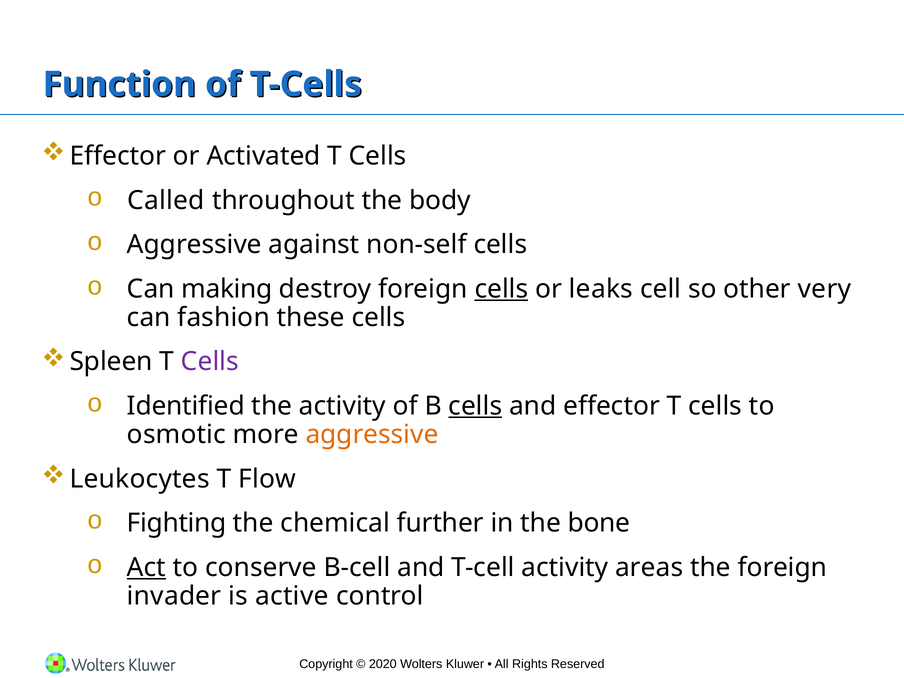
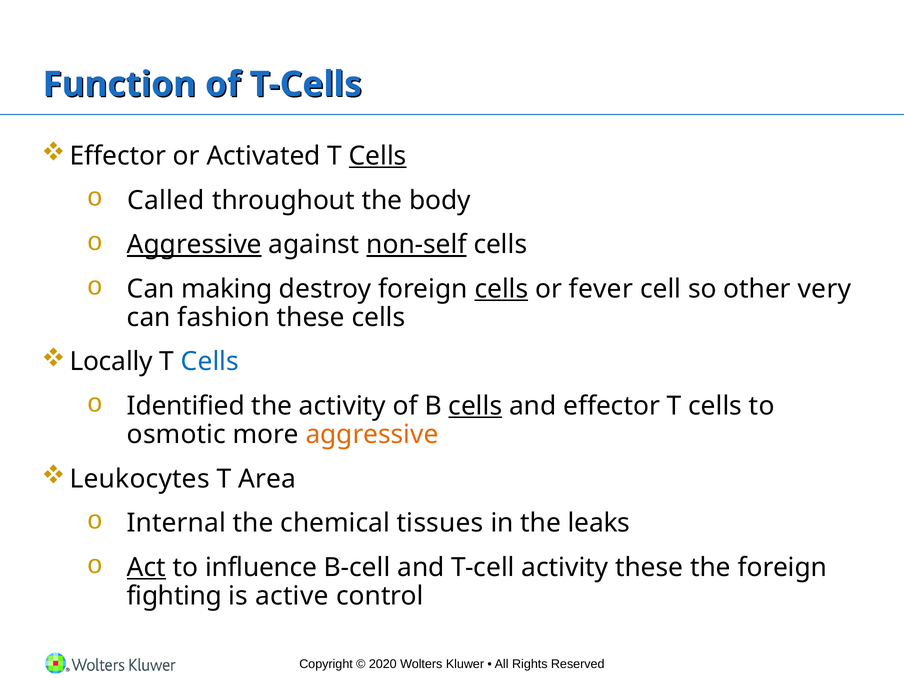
Cells underline: none -> present (378, 156)
Aggressive underline: none -> present (194, 245)
non-self underline: none -> present (417, 245)
leaks: leaks -> fever (601, 289)
Spleen: Spleen -> Locally (111, 362)
Cells colour: purple -> blue (210, 362)
Flow: Flow -> Area (267, 479)
Fighting: Fighting -> Internal (176, 523)
further: further -> tissues (440, 523)
bone: bone -> leaks (599, 523)
conserve: conserve -> influence (261, 567)
activity areas: areas -> these (649, 567)
invader: invader -> fighting (174, 596)
